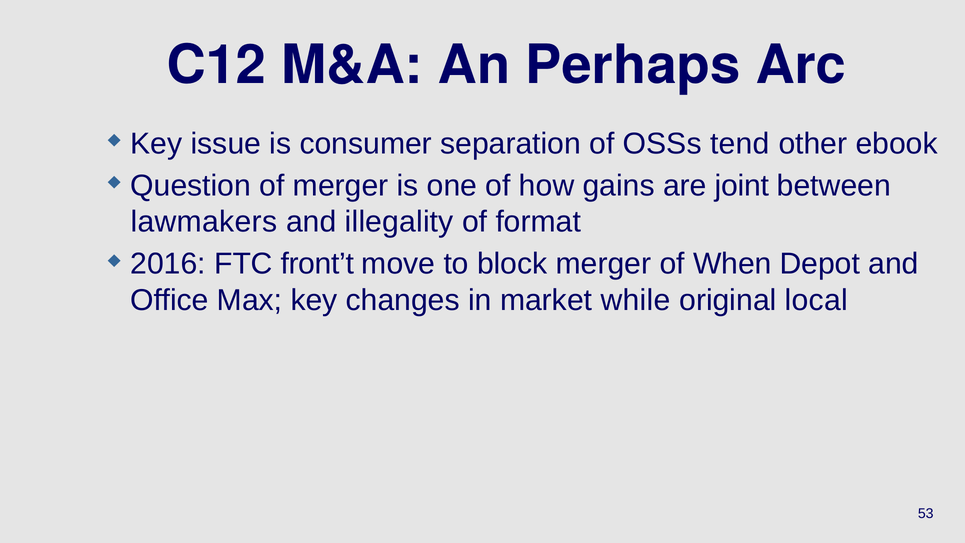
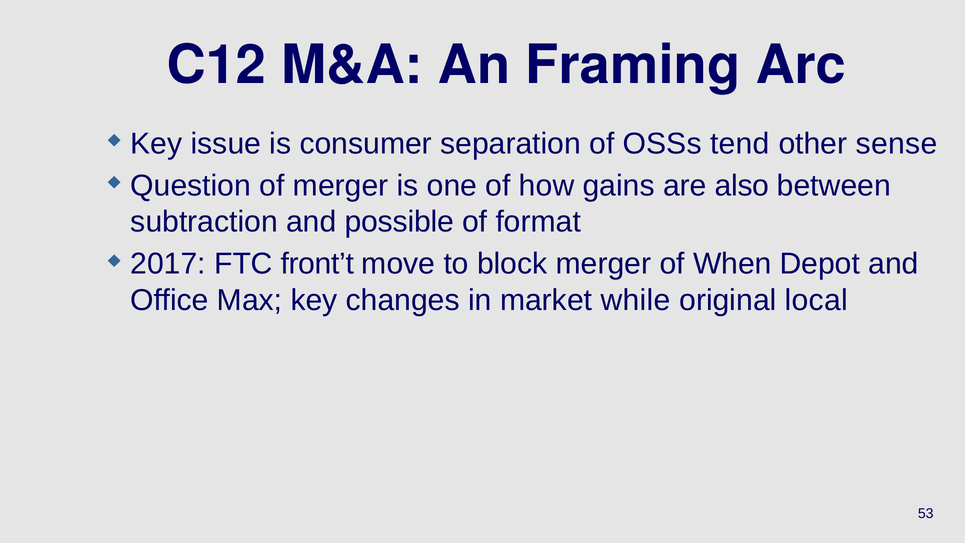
Perhaps: Perhaps -> Framing (633, 65)
ebook: ebook -> sense (897, 144)
joint: joint -> also (742, 185)
lawmakers: lawmakers -> subtraction (204, 222)
illegality: illegality -> possible (399, 222)
2016: 2016 -> 2017 (168, 264)
